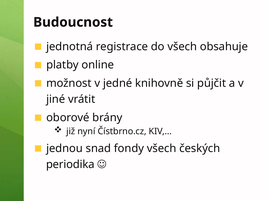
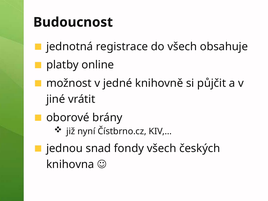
periodika: periodika -> knihovna (70, 165)
